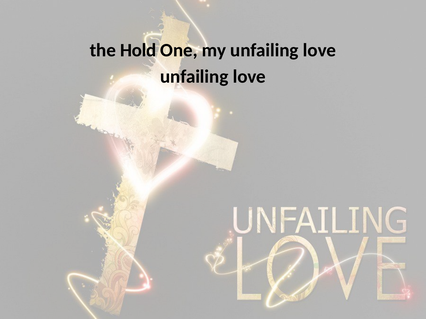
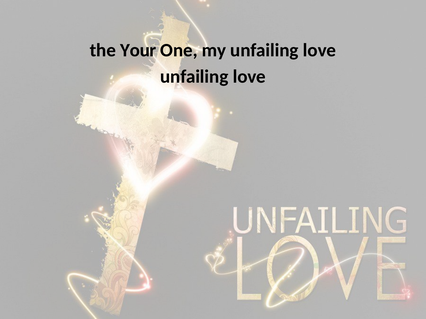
Hold: Hold -> Your (138, 50)
